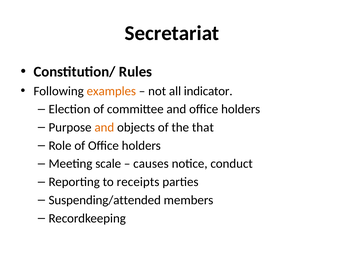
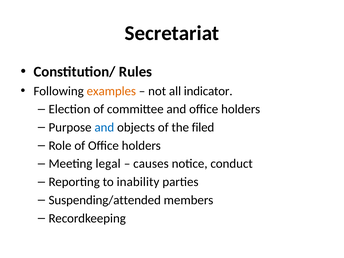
and colour: orange -> blue (104, 127)
that: that -> filed (203, 127)
scale: scale -> legal (108, 164)
receipts: receipts -> inability (138, 182)
